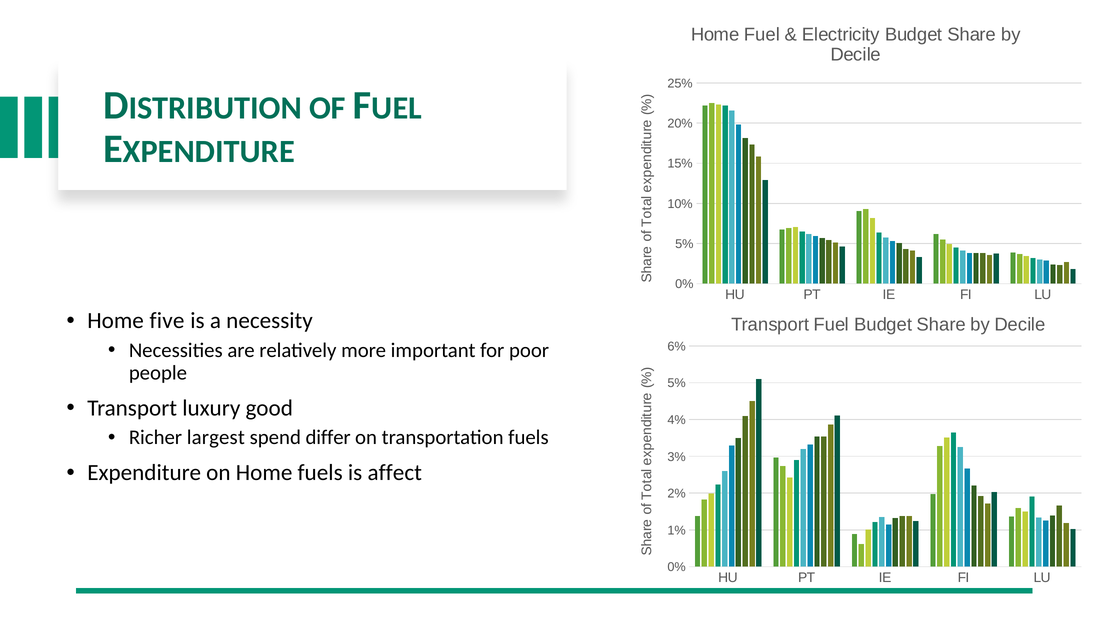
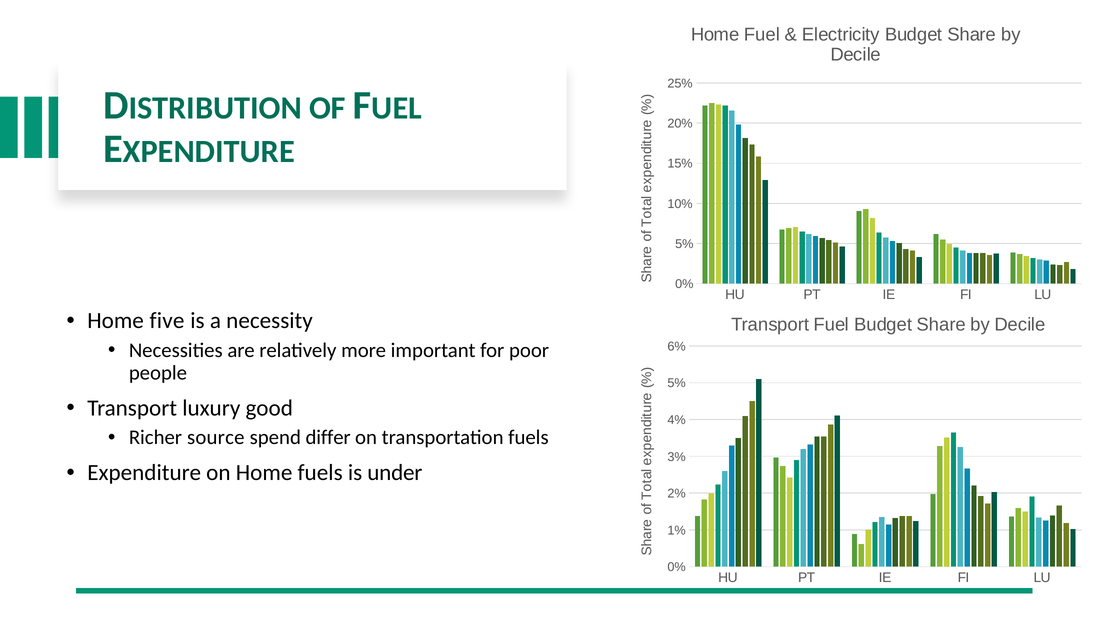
largest: largest -> source (216, 437)
affect: affect -> under (395, 473)
